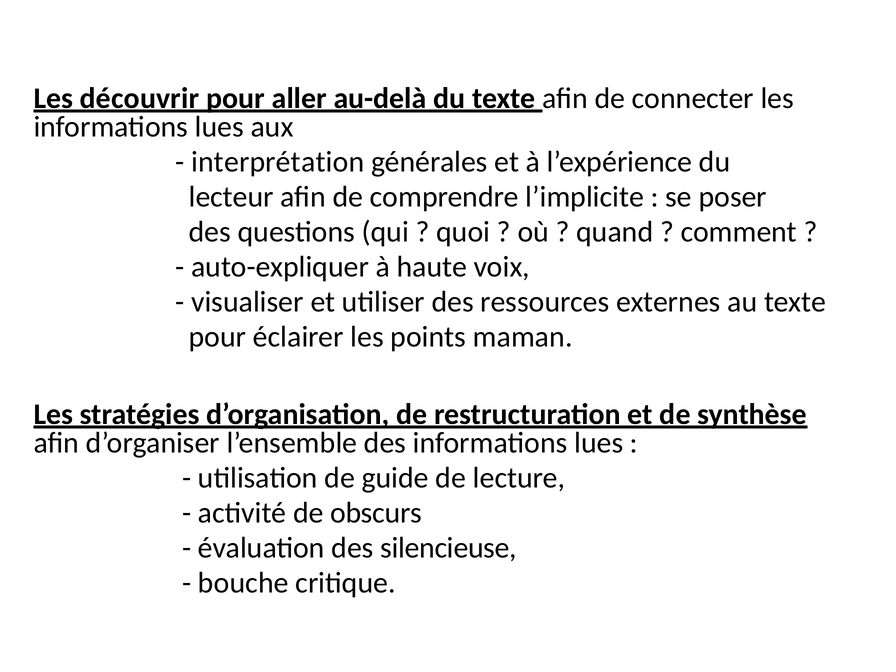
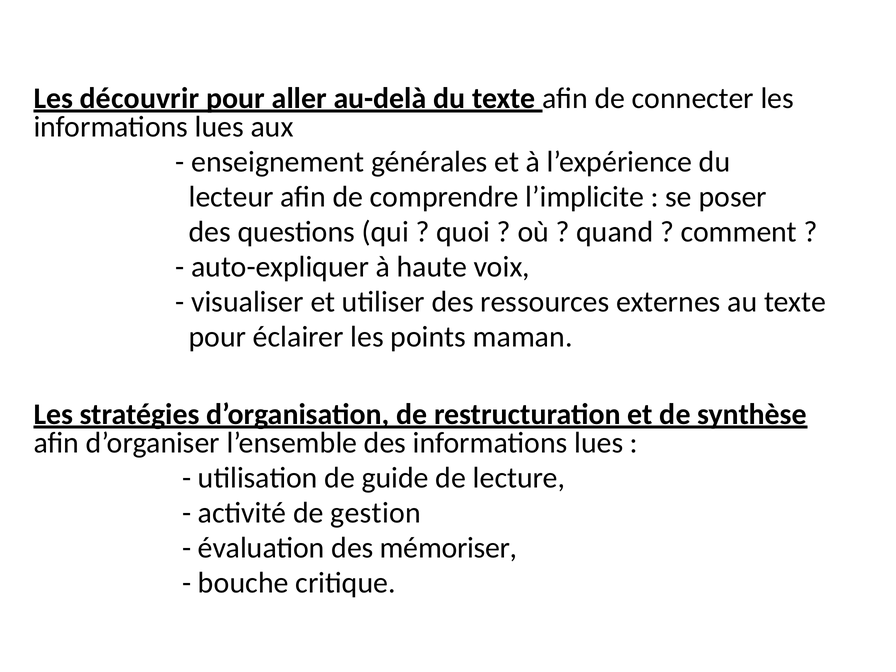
interprétation: interprétation -> enseignement (278, 162)
obscurs: obscurs -> gestion (376, 513)
silencieuse: silencieuse -> mémoriser (449, 548)
